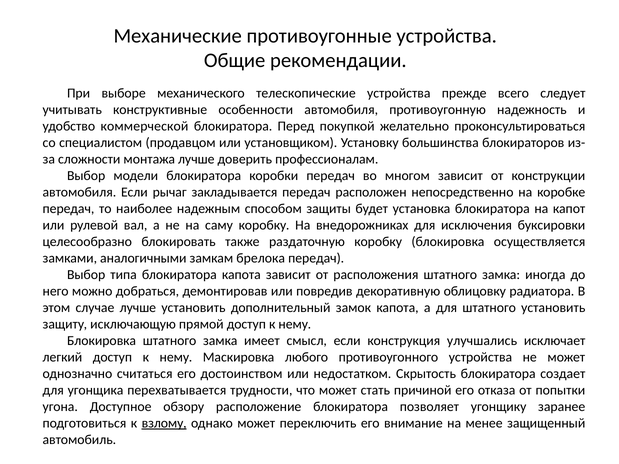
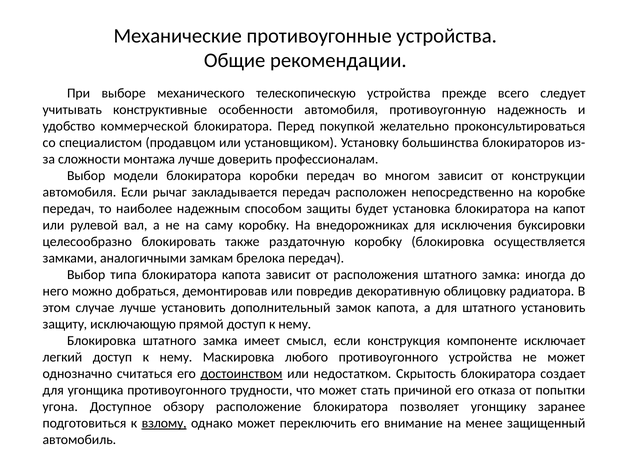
телескопические: телескопические -> телескопическую (306, 93)
улучшались: улучшались -> компоненте (482, 341)
достоинством underline: none -> present (242, 374)
угонщика перехватывается: перехватывается -> противоугонного (177, 390)
